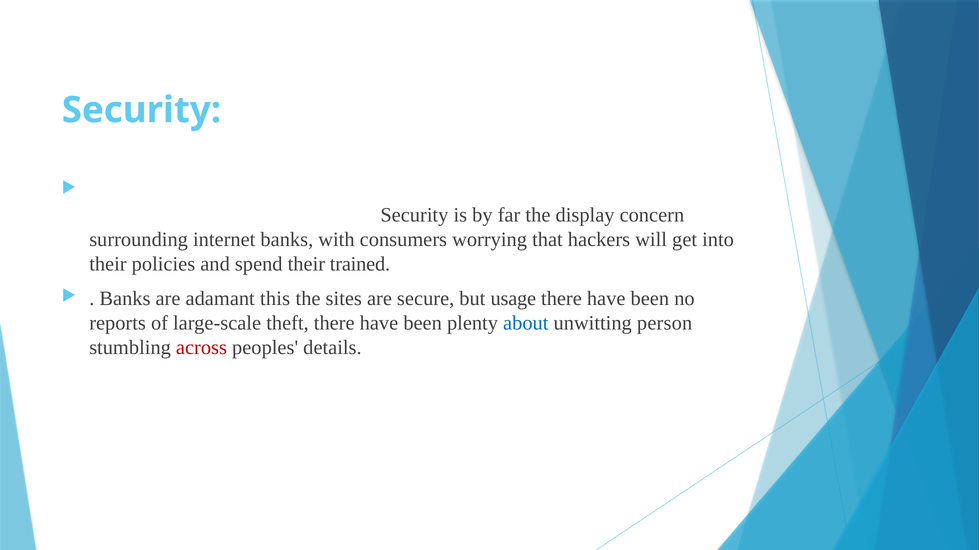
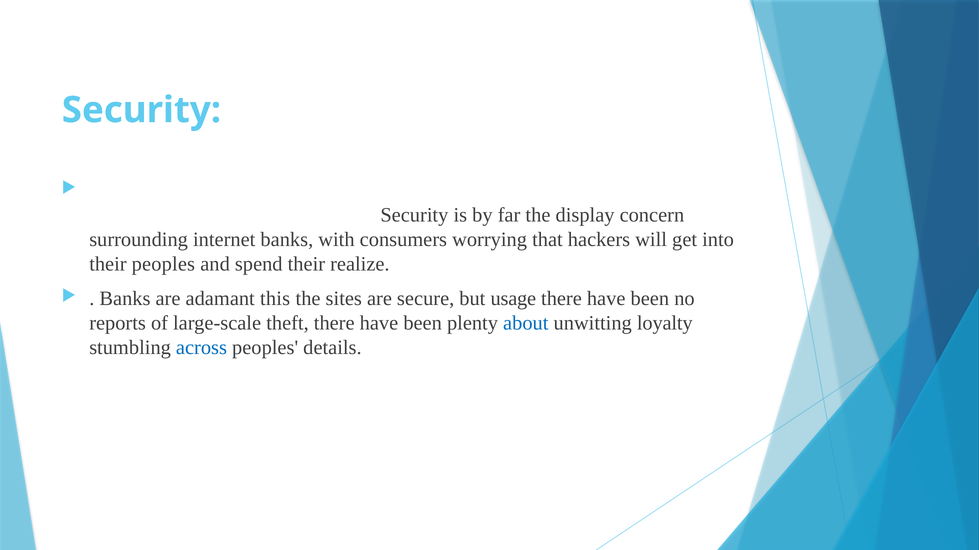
their policies: policies -> peoples (163, 264)
trained: trained -> realize (360, 264)
person: person -> loyalty (665, 324)
across colour: red -> blue (201, 348)
